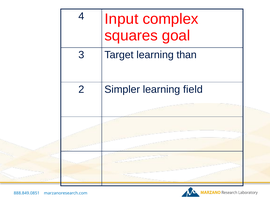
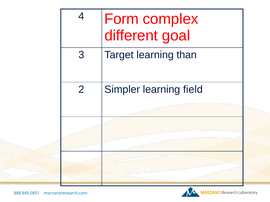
Input: Input -> Form (122, 19)
squares: squares -> different (131, 36)
